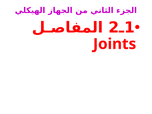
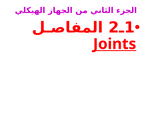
Joints underline: none -> present (115, 44)
